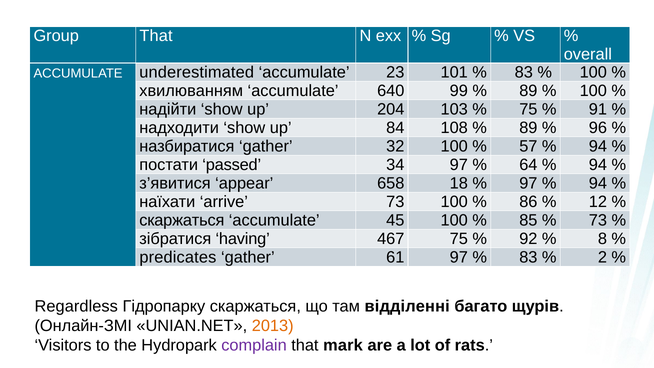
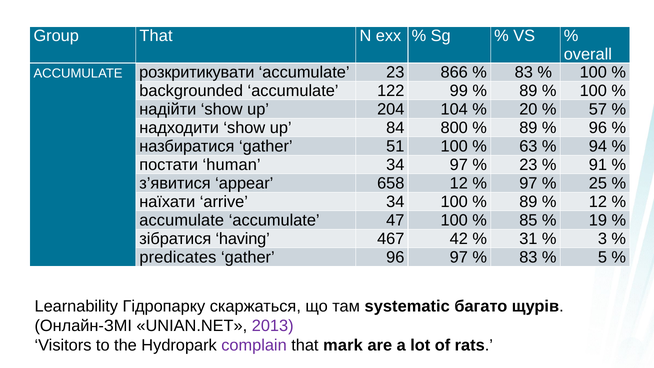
underestimated: underestimated -> розкритикувати (197, 72)
101: 101 -> 866 (454, 72)
хвилюванням: хвилюванням -> backgrounded (191, 91)
640: 640 -> 122 (391, 91)
103: 103 -> 104 (454, 109)
75: 75 -> 20 (528, 109)
91: 91 -> 57 (598, 109)
108: 108 -> 800 (454, 128)
32: 32 -> 51 (395, 146)
57: 57 -> 63 (528, 146)
passed: passed -> human (232, 165)
64: 64 -> 23 (528, 165)
94: 94 -> 91 (598, 165)
658 18: 18 -> 12 (459, 183)
94: 94 -> 25 (598, 183)
arrive 73: 73 -> 34 (395, 202)
86: 86 -> 89 (528, 202)
скаржаться: скаржаться -> accumulate (182, 220)
45: 45 -> 47 (395, 220)
73: 73 -> 19 (598, 220)
467 75: 75 -> 42 (459, 239)
92: 92 -> 31 (528, 239)
8: 8 -> 3 (602, 239)
gather 61: 61 -> 96 (395, 257)
2: 2 -> 5 (602, 257)
Regardless: Regardless -> Learnability (76, 306)
відділенні: відділенні -> systematic (407, 306)
2013 colour: orange -> purple (273, 326)
